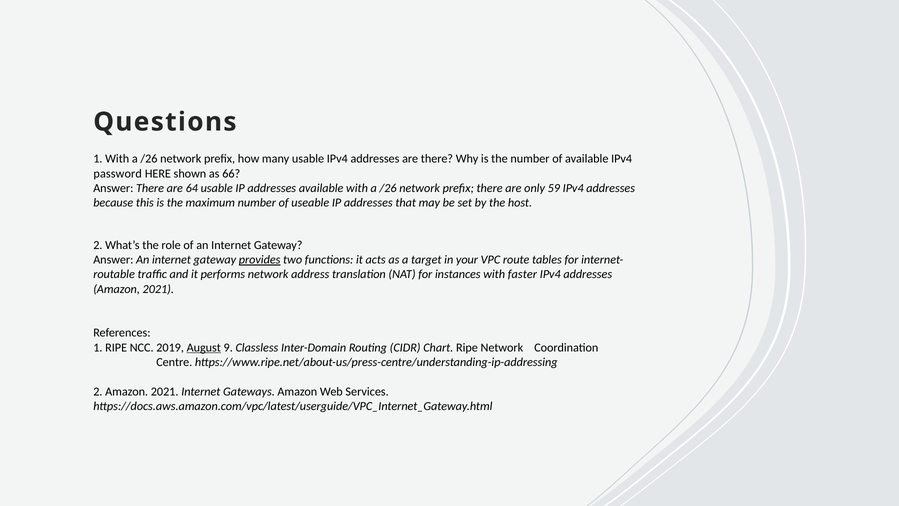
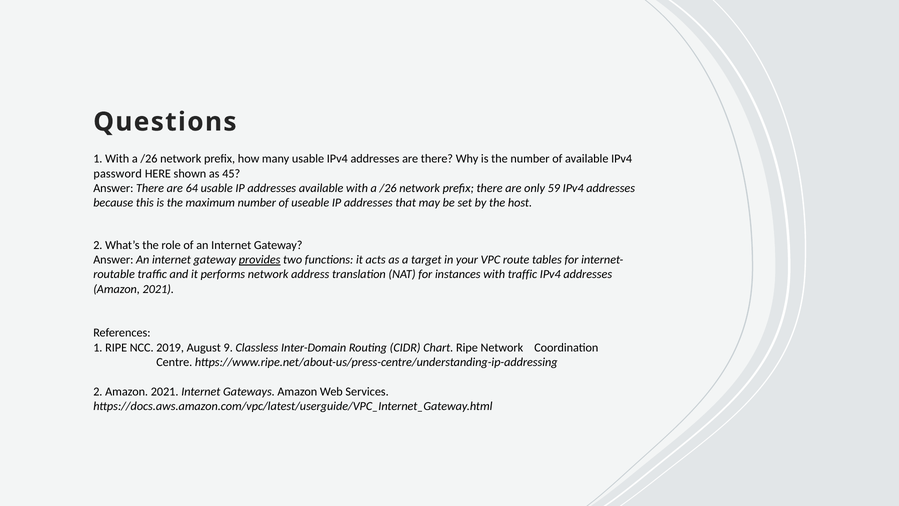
66: 66 -> 45 (231, 173)
with faster: faster -> traffic (522, 274)
August underline: present -> none (204, 347)
